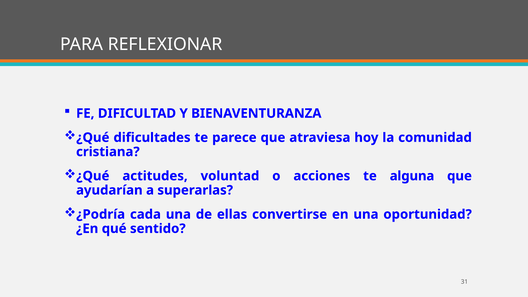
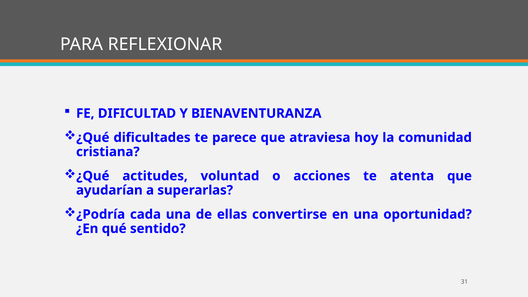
alguna: alguna -> atenta (412, 176)
